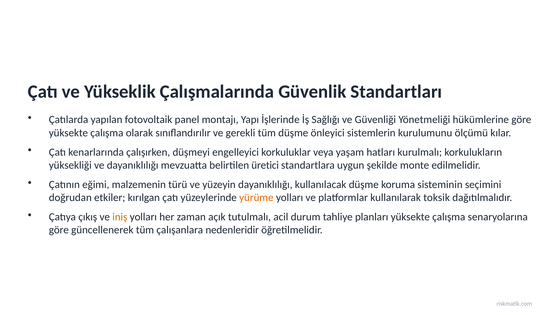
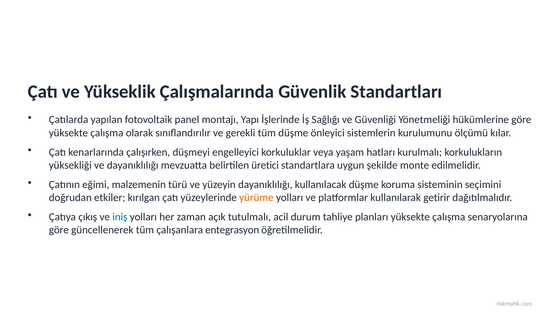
toksik: toksik -> getirir (437, 198)
iniş colour: orange -> blue (120, 217)
nedenleridir: nedenleridir -> entegrasyon (232, 230)
